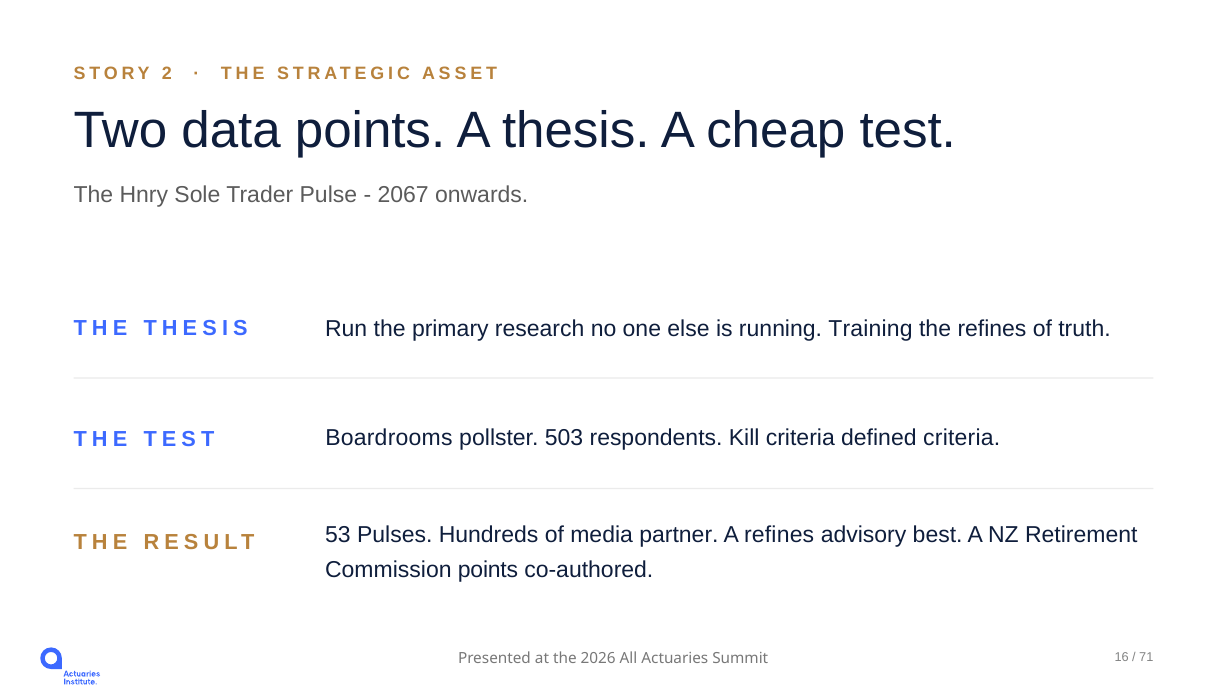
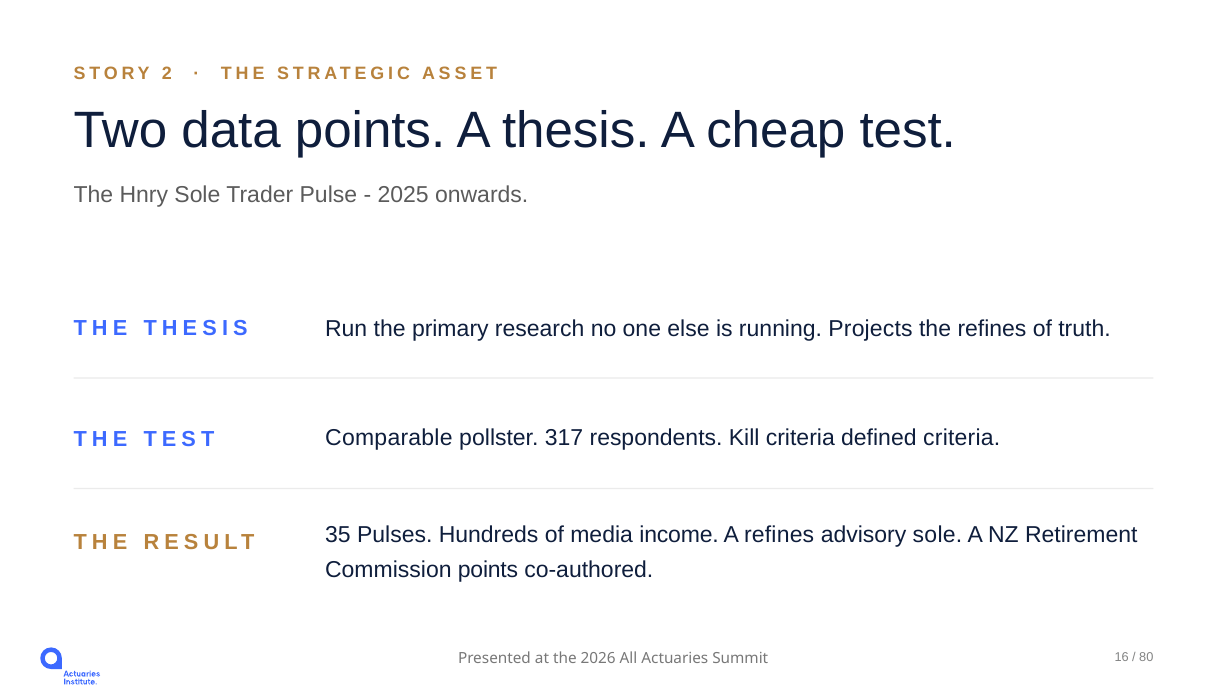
2067: 2067 -> 2025 (403, 195)
Training: Training -> Projects (871, 329)
Boardrooms: Boardrooms -> Comparable (389, 438)
503: 503 -> 317 (564, 438)
53: 53 -> 35 (338, 536)
partner: partner -> income (679, 536)
advisory best: best -> sole (937, 536)
71: 71 -> 80 (1146, 658)
